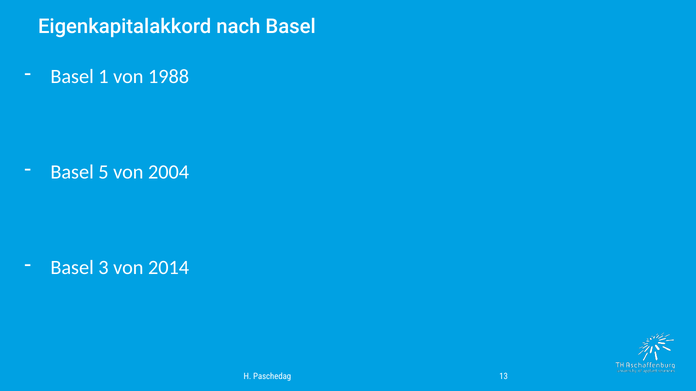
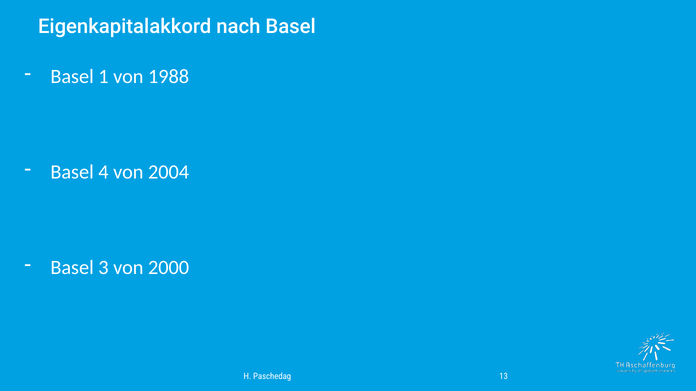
5: 5 -> 4 (103, 172)
2014: 2014 -> 2000 (169, 268)
